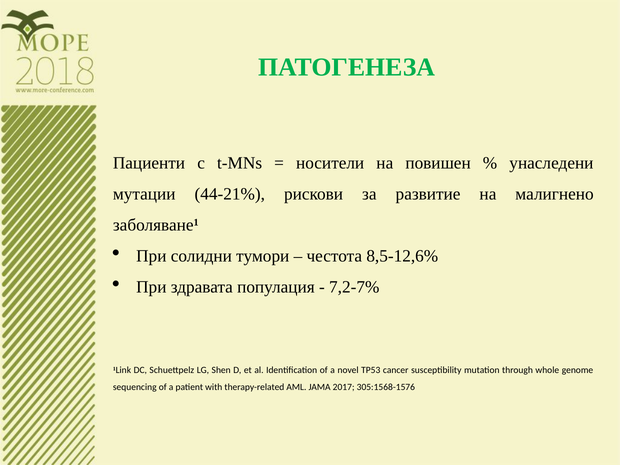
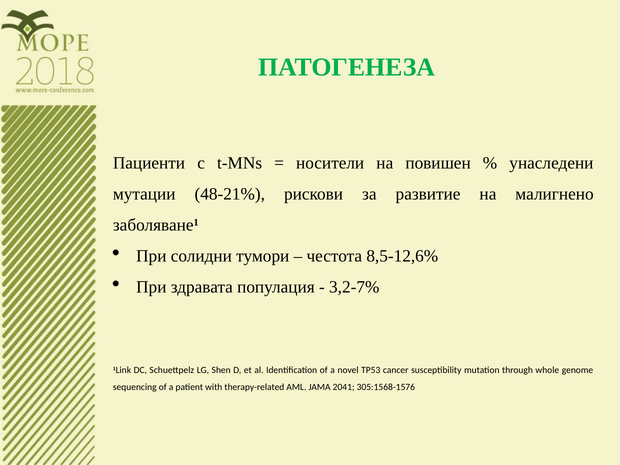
44-21%: 44-21% -> 48-21% (230, 194)
7,2-7%: 7,2-7% -> 3,2-7% (354, 287)
2017: 2017 -> 2041 (344, 387)
